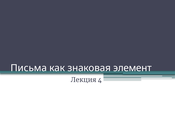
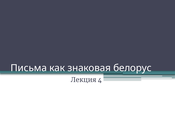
элемент: элемент -> белорус (132, 68)
